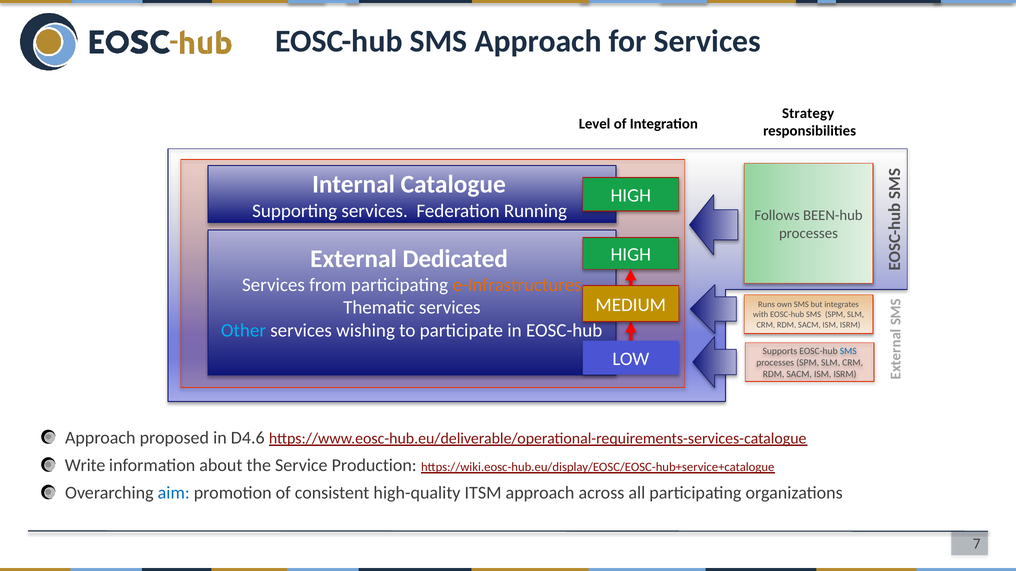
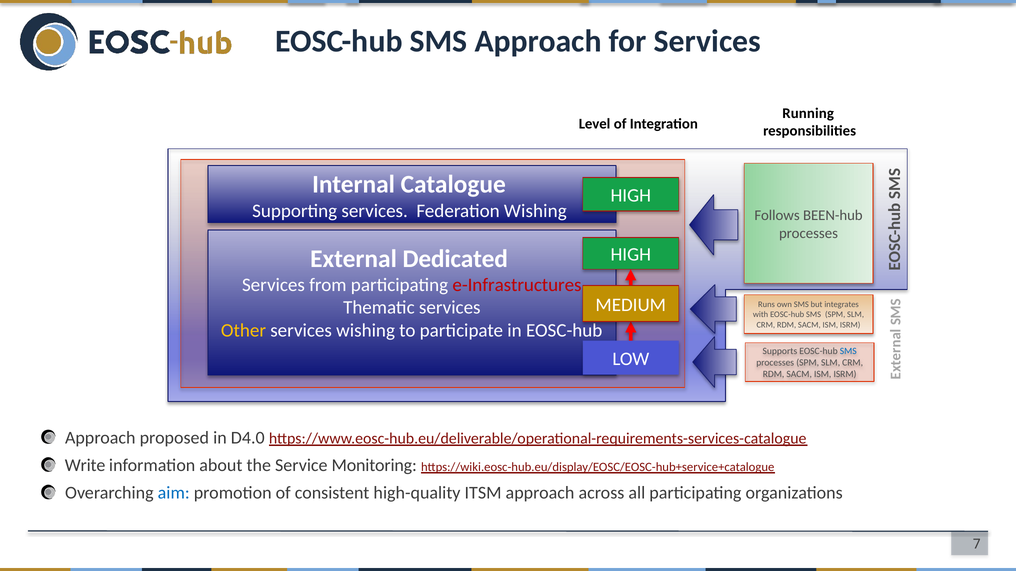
Strategy: Strategy -> Running (808, 113)
Federation Running: Running -> Wishing (535, 211)
e-Infrastructures colour: orange -> red (517, 285)
Other colour: light blue -> yellow (244, 331)
D4.6: D4.6 -> D4.0 (248, 438)
Production: Production -> Monitoring (374, 466)
